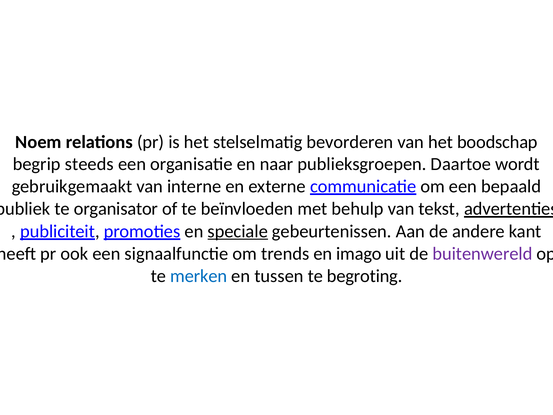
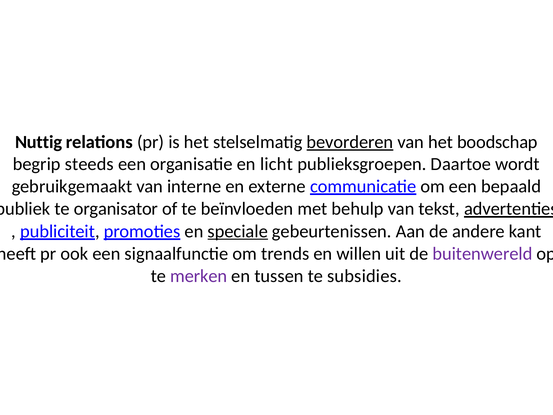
Noem: Noem -> Nuttig (39, 142)
bevorderen underline: none -> present (350, 142)
naar: naar -> licht (276, 164)
imago: imago -> willen (359, 254)
merken colour: blue -> purple (199, 276)
begroting: begroting -> subsidies (364, 276)
